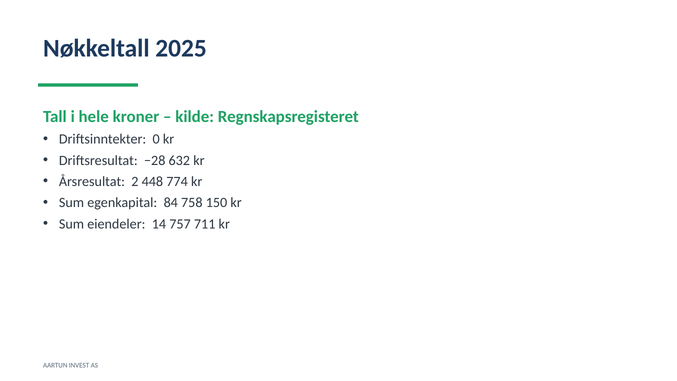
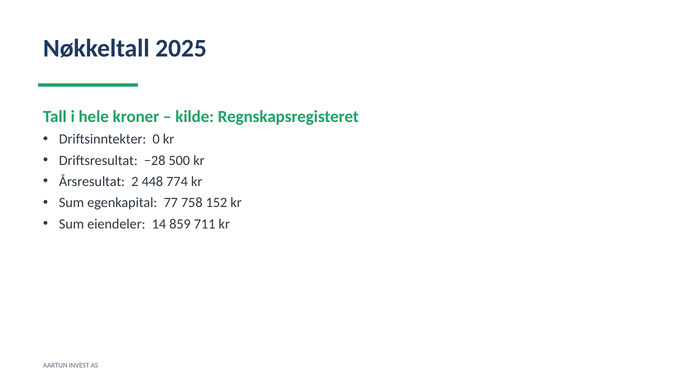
632: 632 -> 500 (179, 160)
84: 84 -> 77 (171, 203)
150: 150 -> 152 (217, 203)
757: 757 -> 859 (180, 224)
